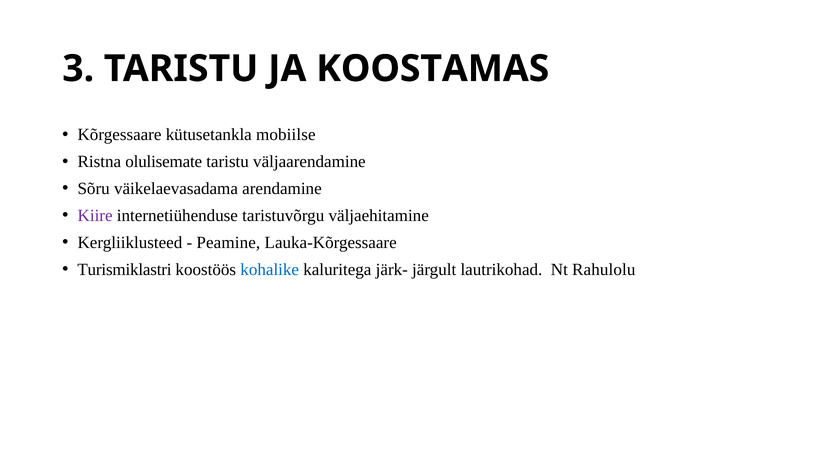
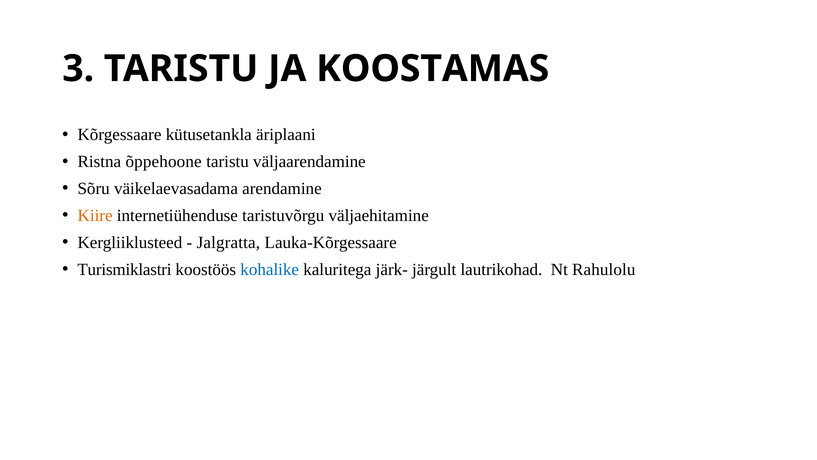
mobiilse: mobiilse -> äriplaani (286, 135)
olulisemate: olulisemate -> õppehoone (164, 161)
Kiire colour: purple -> orange (95, 215)
Peamine: Peamine -> Jalgratta (228, 242)
